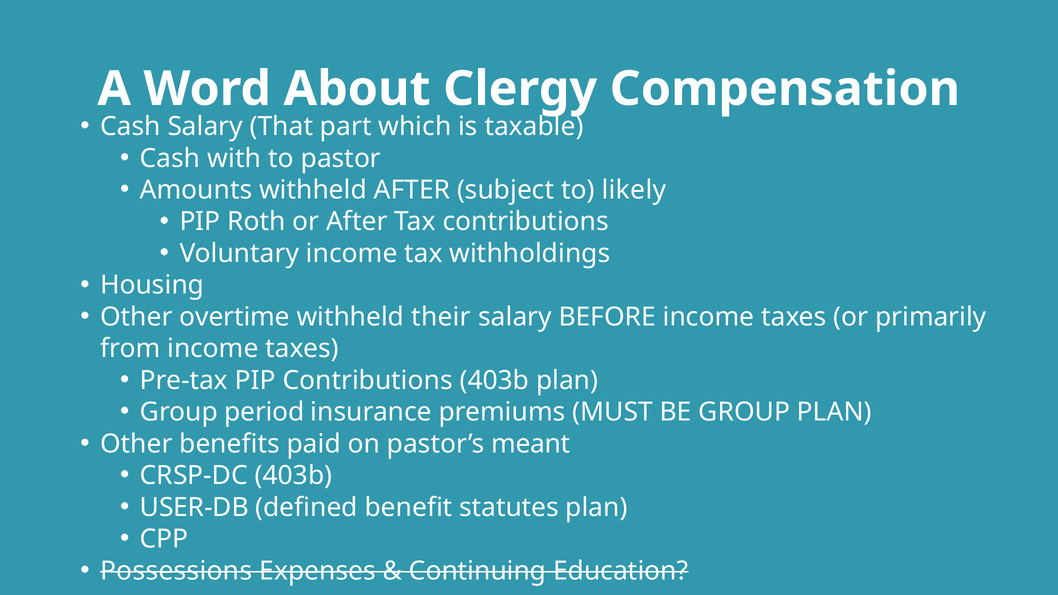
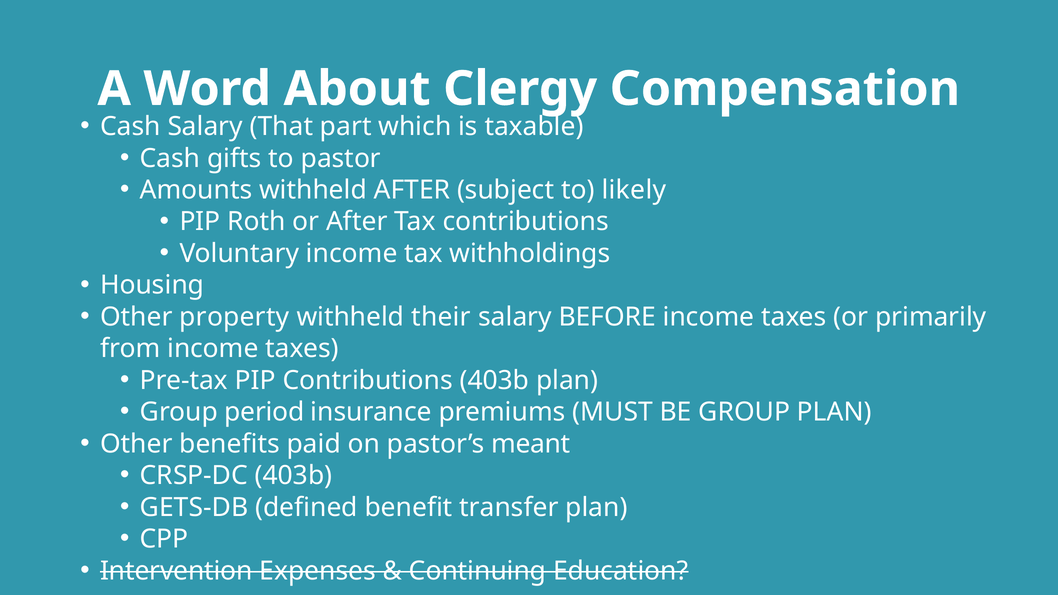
with: with -> gifts (234, 158)
overtime: overtime -> property (234, 317)
USER-DB: USER-DB -> GETS-DB (194, 507)
statutes: statutes -> transfer (509, 507)
Possessions: Possessions -> Intervention (176, 571)
